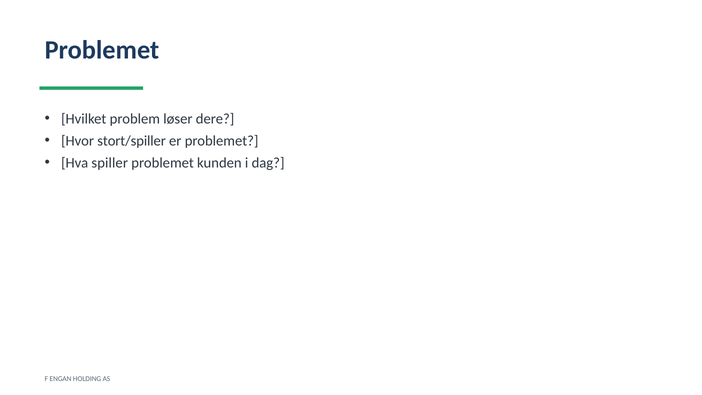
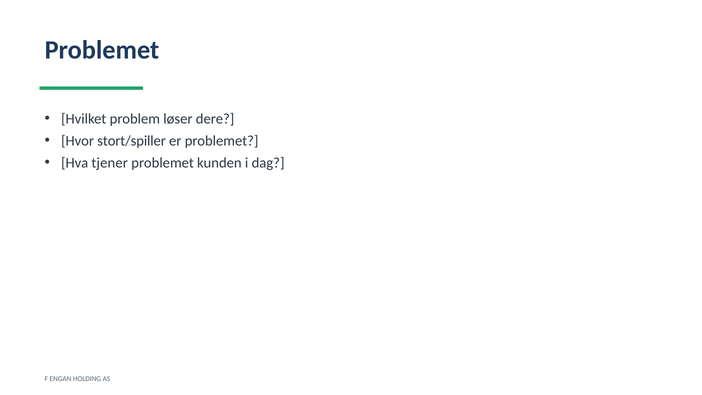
spiller: spiller -> tjener (110, 163)
